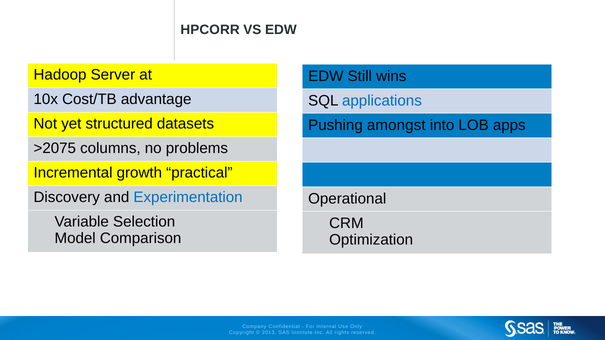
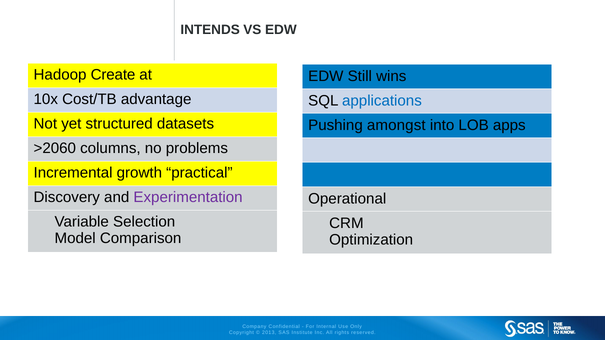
HPCORR: HPCORR -> INTENDS (210, 30)
Server: Server -> Create (113, 75)
>2075: >2075 -> >2060 (55, 148)
Experimentation colour: blue -> purple (188, 197)
